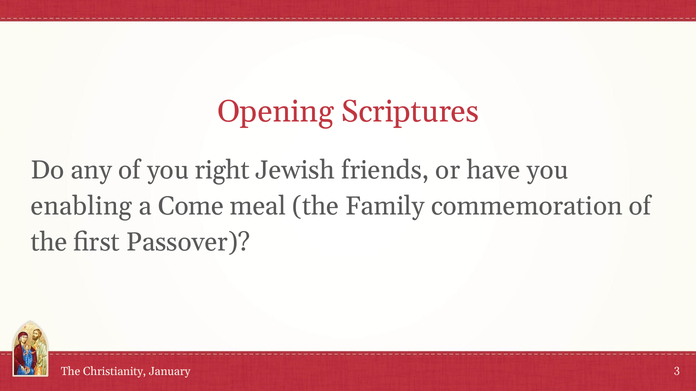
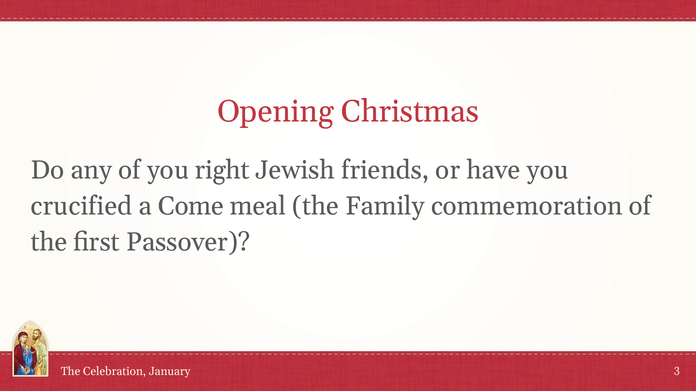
Scriptures: Scriptures -> Christmas (410, 112)
enabling: enabling -> crucified (81, 207)
Christianity: Christianity -> Celebration (115, 372)
